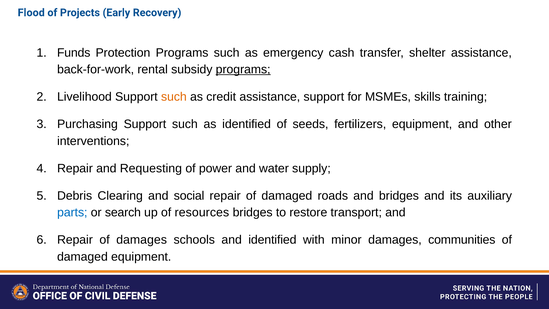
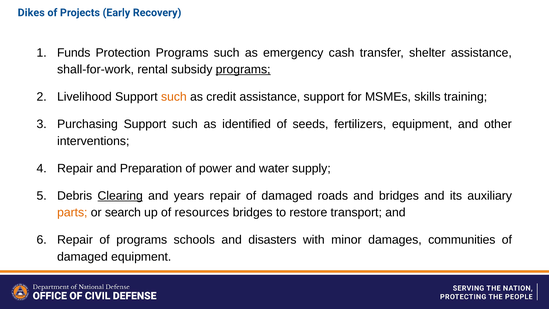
Flood: Flood -> Dikes (31, 13)
back-for-work: back-for-work -> shall-for-work (96, 69)
Requesting: Requesting -> Preparation (151, 168)
Clearing underline: none -> present (120, 196)
social: social -> years (189, 196)
parts colour: blue -> orange (72, 212)
of damages: damages -> programs (142, 240)
and identified: identified -> disasters (272, 240)
